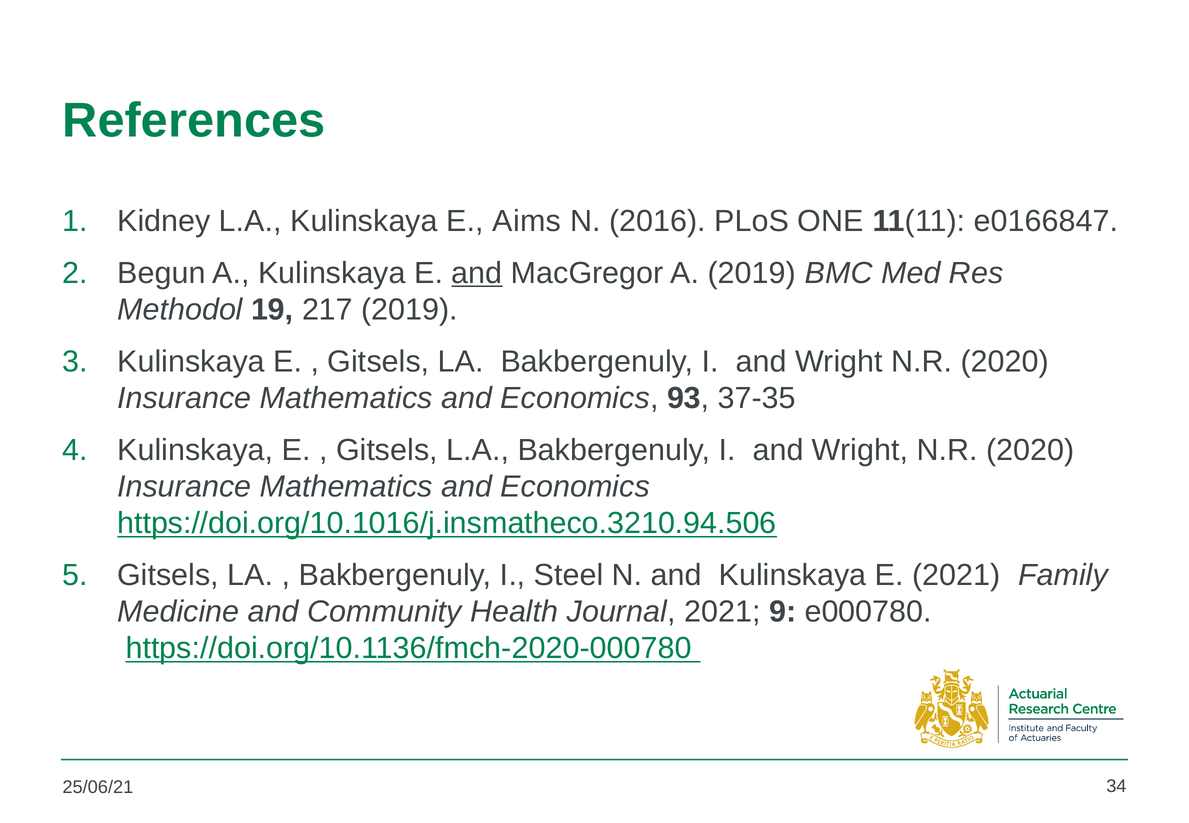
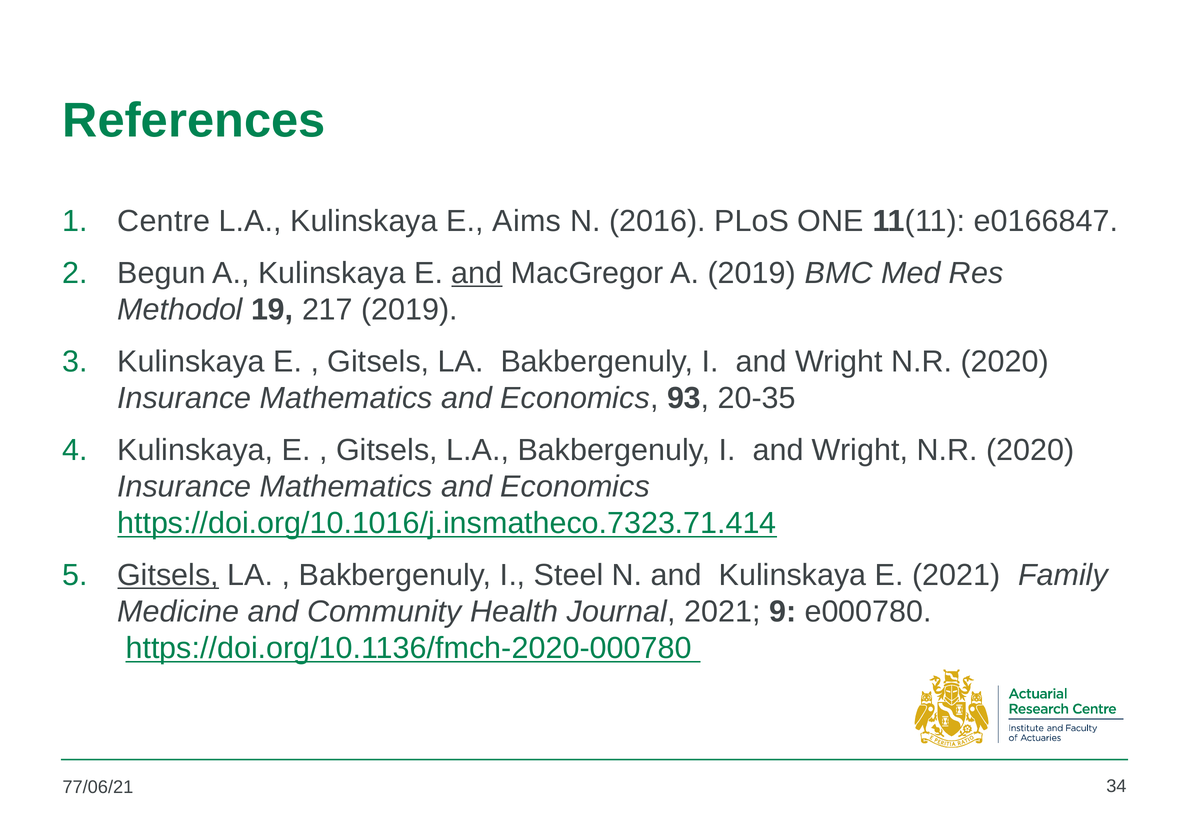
Kidney: Kidney -> Centre (164, 221)
37-35: 37-35 -> 20-35 (757, 398)
https://doi.org/10.1016/j.insmatheco.3210.94.506: https://doi.org/10.1016/j.insmatheco.3210.94.506 -> https://doi.org/10.1016/j.insmatheco.7323.71.414 (447, 523)
Gitsels underline: none -> present (168, 575)
25/06/21: 25/06/21 -> 77/06/21 (98, 787)
